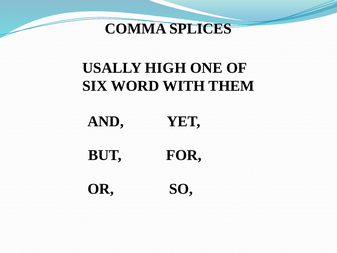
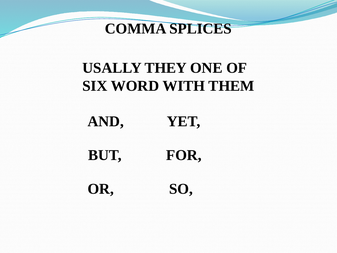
HIGH: HIGH -> THEY (166, 68)
